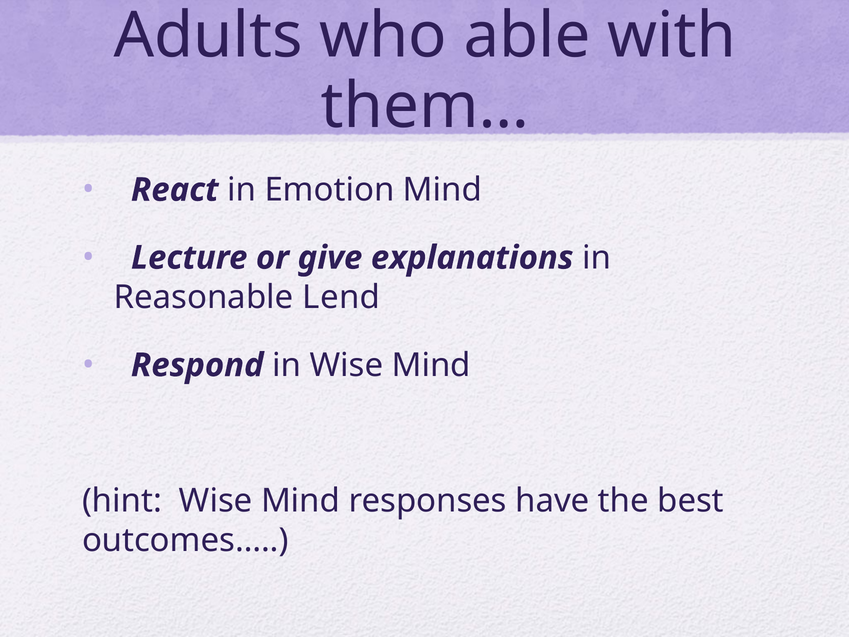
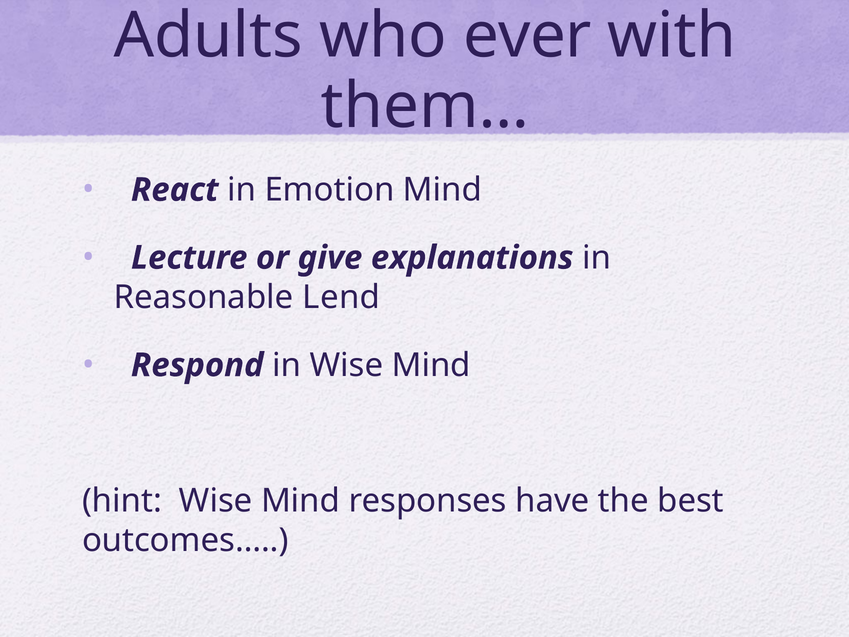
able: able -> ever (527, 36)
